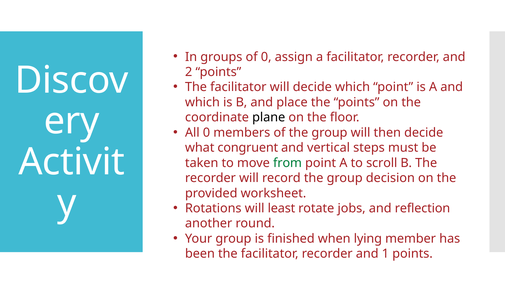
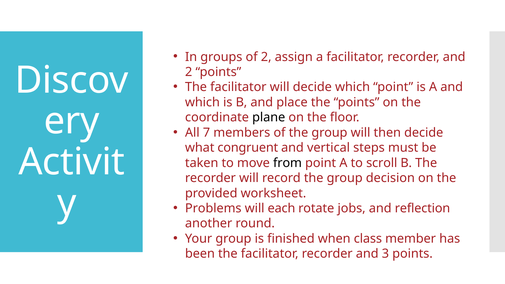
of 0: 0 -> 2 (266, 57)
All 0: 0 -> 7 (207, 133)
from colour: green -> black (287, 163)
Rotations: Rotations -> Problems (213, 208)
least: least -> each (281, 208)
lying: lying -> class (368, 239)
1: 1 -> 3 (385, 254)
